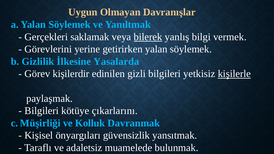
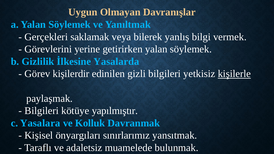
bilerek underline: present -> none (148, 37)
çıkarlarını: çıkarlarını -> yapılmıştır (115, 111)
Müşirliği: Müşirliği -> Yasalara (40, 123)
güvensizlik: güvensizlik -> sınırlarımız (126, 136)
